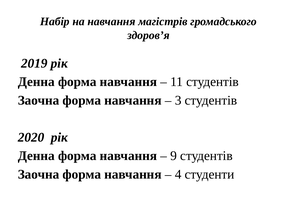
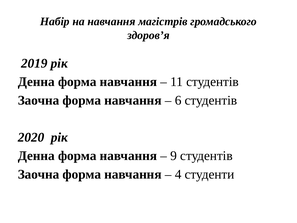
3: 3 -> 6 (178, 100)
